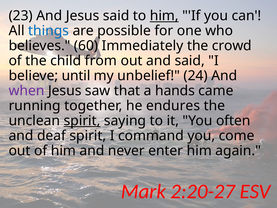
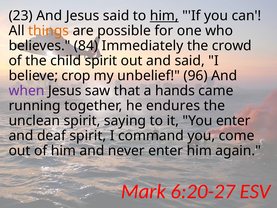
things colour: blue -> orange (49, 31)
60: 60 -> 84 (86, 46)
child from: from -> spirit (101, 61)
until: until -> crop (76, 76)
24: 24 -> 96 (196, 76)
spirit underline: present -> none (82, 121)
You often: often -> enter (233, 121)
2:20-27: 2:20-27 -> 6:20-27 (203, 191)
